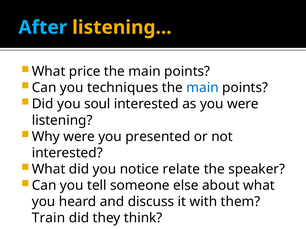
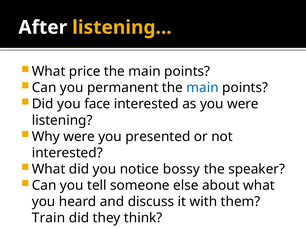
After colour: light blue -> white (43, 27)
techniques: techniques -> permanent (123, 88)
soul: soul -> face (97, 104)
relate: relate -> bossy (181, 170)
